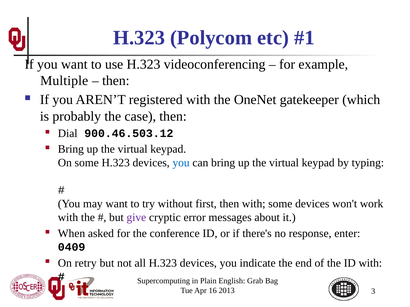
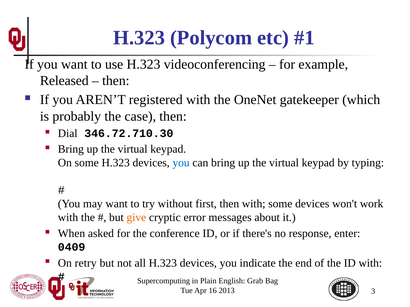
Multiple: Multiple -> Released (64, 81)
900.46.503.12: 900.46.503.12 -> 346.72.710.30 (129, 134)
give colour: purple -> orange (136, 218)
